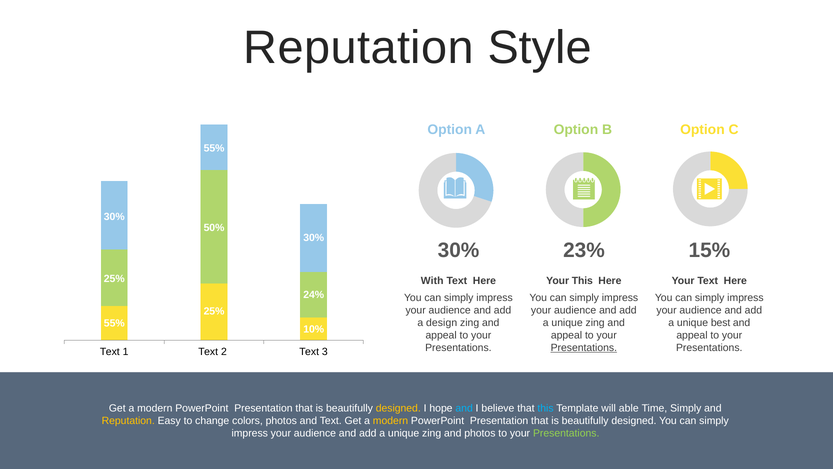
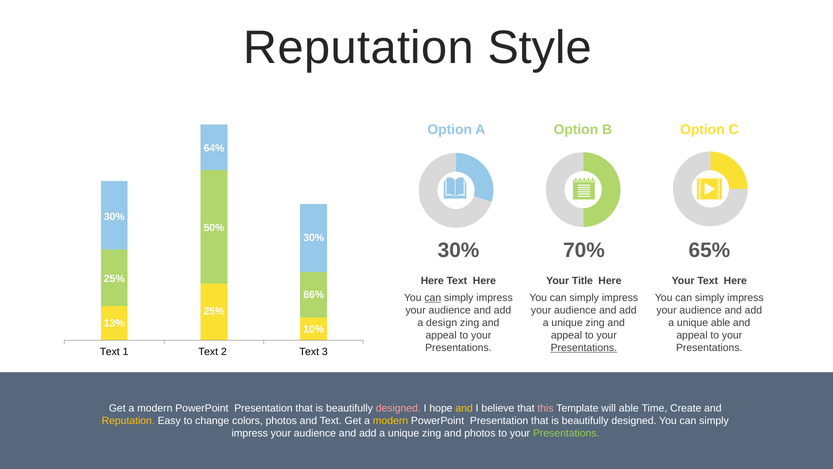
55%: 55% -> 64% (214, 148)
23%: 23% -> 70% (584, 250)
15%: 15% -> 65% (709, 250)
With: With -> Here (432, 280)
Your This: This -> Title (582, 280)
24%: 24% -> 86% (314, 295)
can underline: none -> present (433, 298)
unique best: best -> able (721, 323)
55%: 55% -> 13% (114, 323)
designed colour: yellow -> pink (398, 408)
and colour: light blue -> yellow (464, 408)
this colour: light blue -> pink (546, 408)
Time Simply: Simply -> Create (686, 408)
